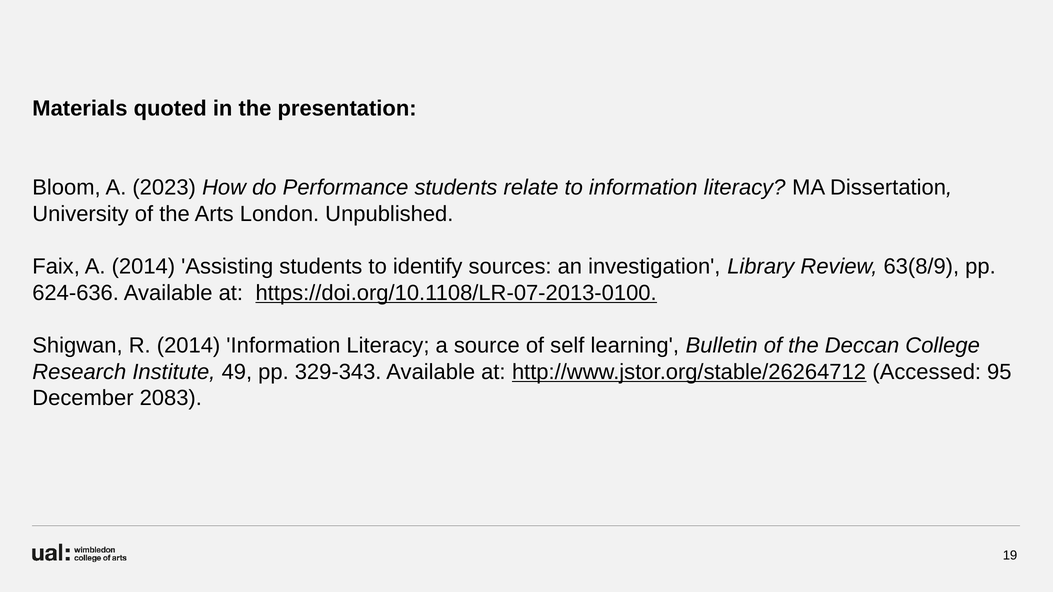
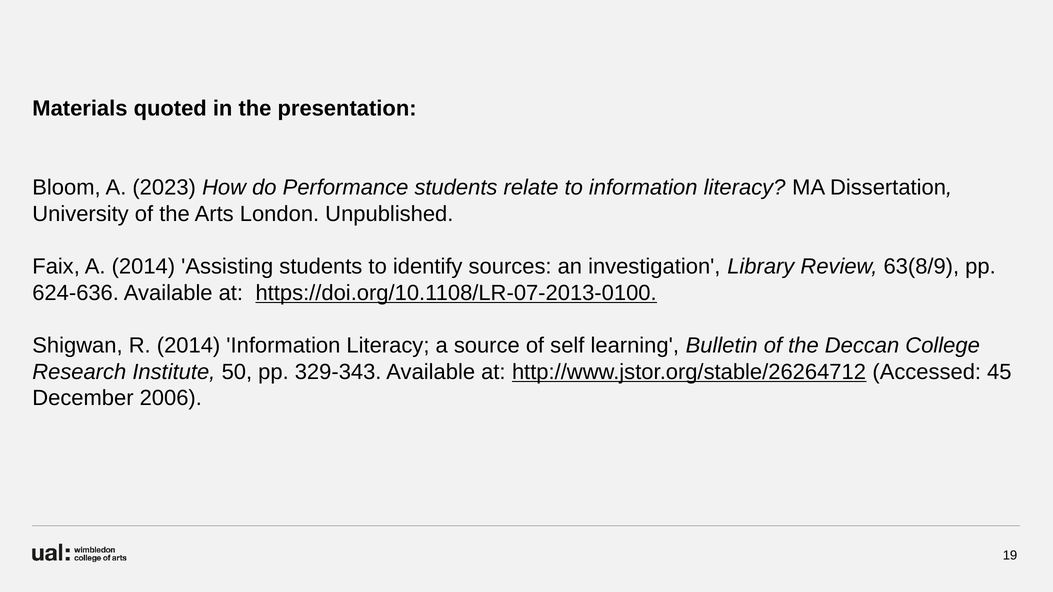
49: 49 -> 50 (237, 372)
95: 95 -> 45 (999, 372)
2083: 2083 -> 2006 (171, 398)
